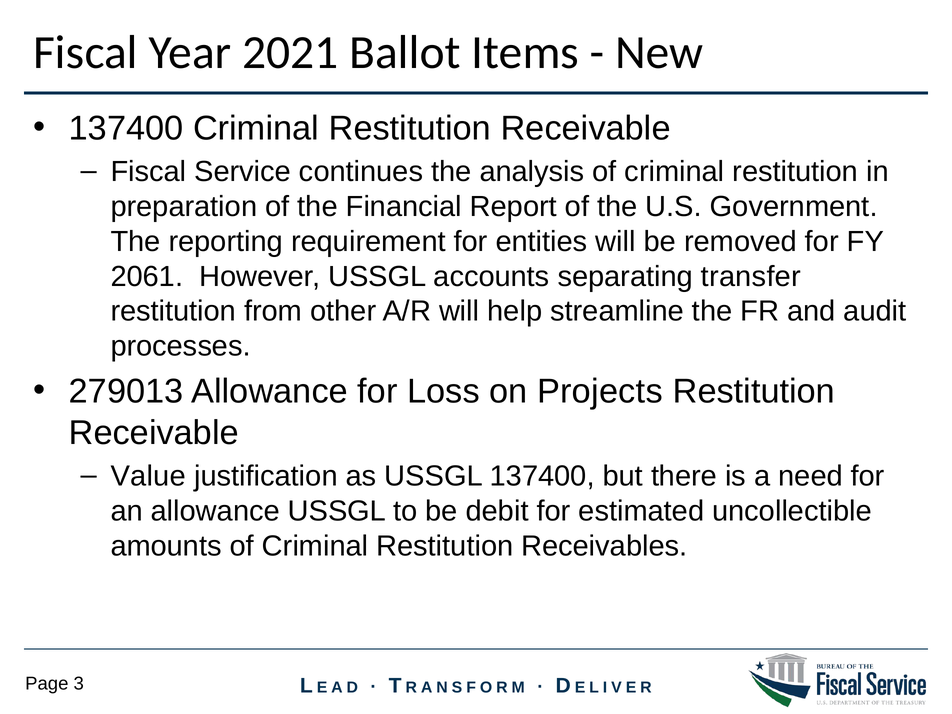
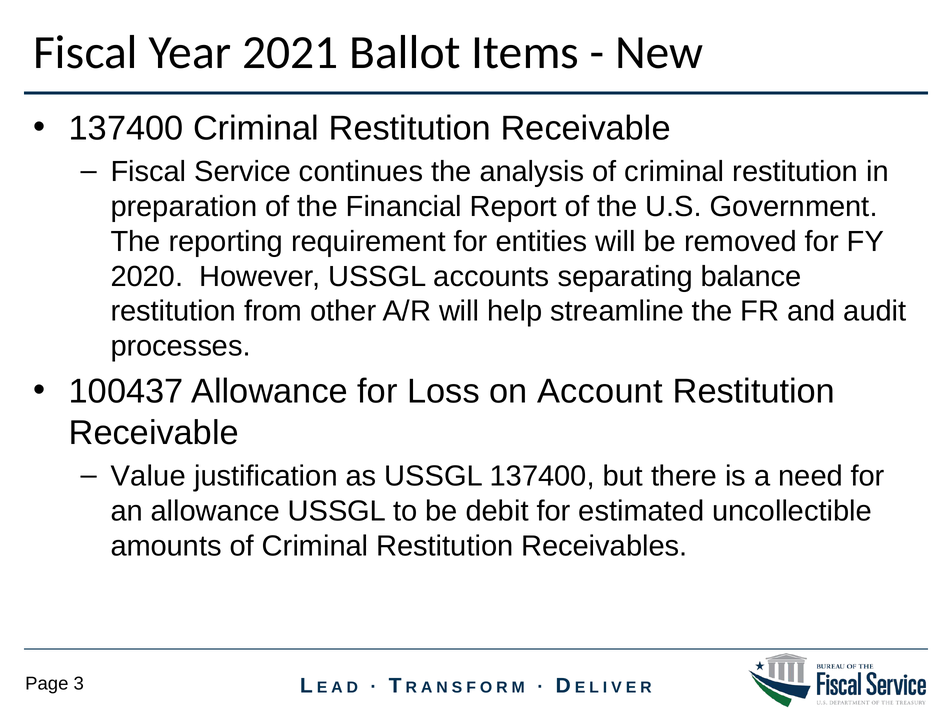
2061: 2061 -> 2020 (147, 276)
transfer: transfer -> balance (751, 276)
279013: 279013 -> 100437 (126, 391)
Projects: Projects -> Account (600, 391)
